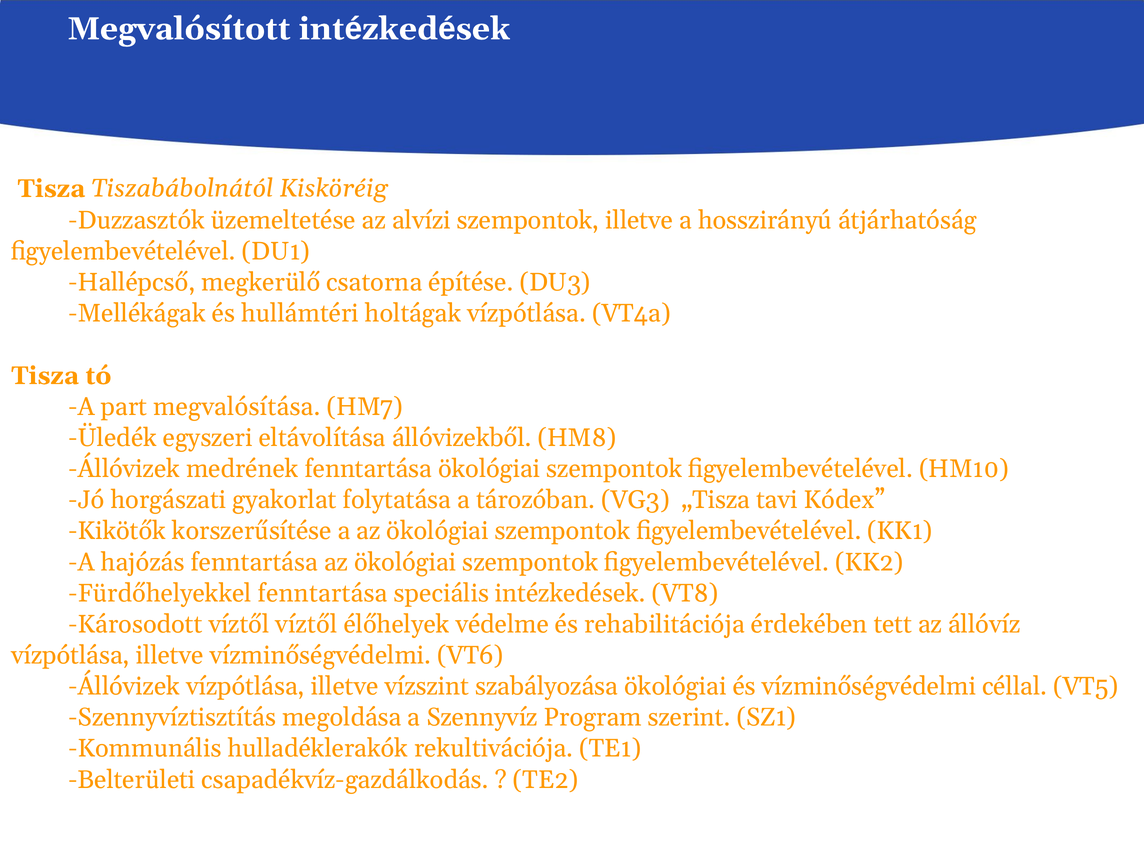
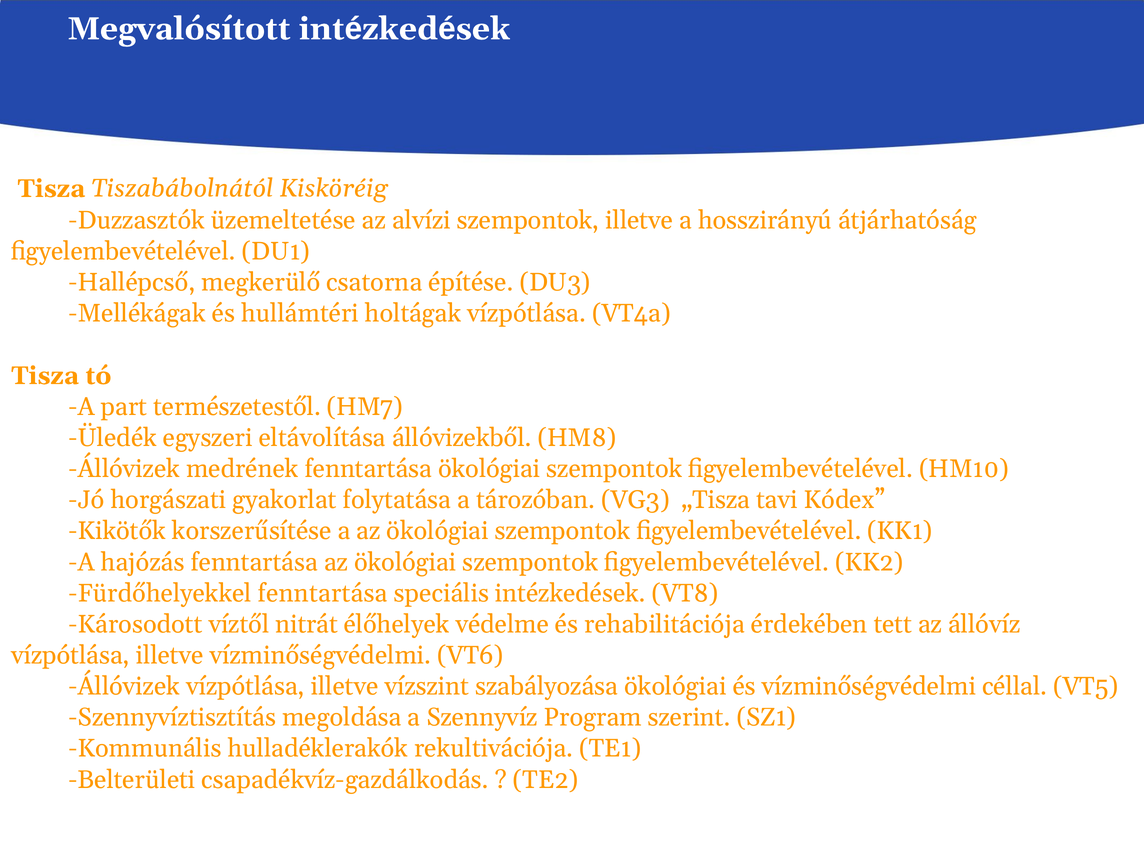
megvalósítása: megvalósítása -> természetestől (237, 407)
víztől víztől: víztől -> nitrát (307, 624)
